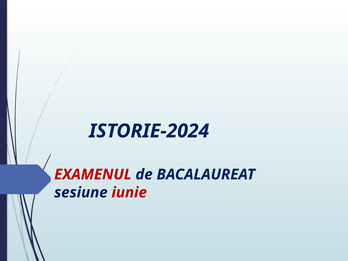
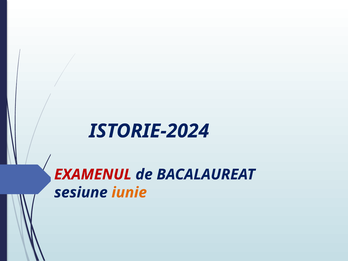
iunie colour: red -> orange (129, 192)
